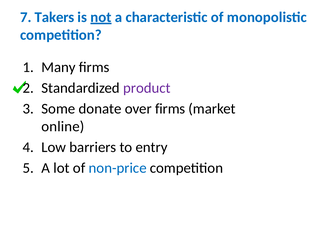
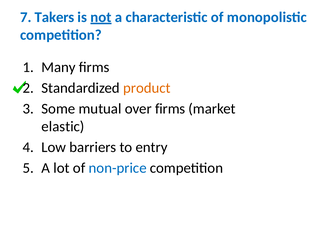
product colour: purple -> orange (147, 88)
donate: donate -> mutual (100, 109)
online: online -> elastic (63, 127)
